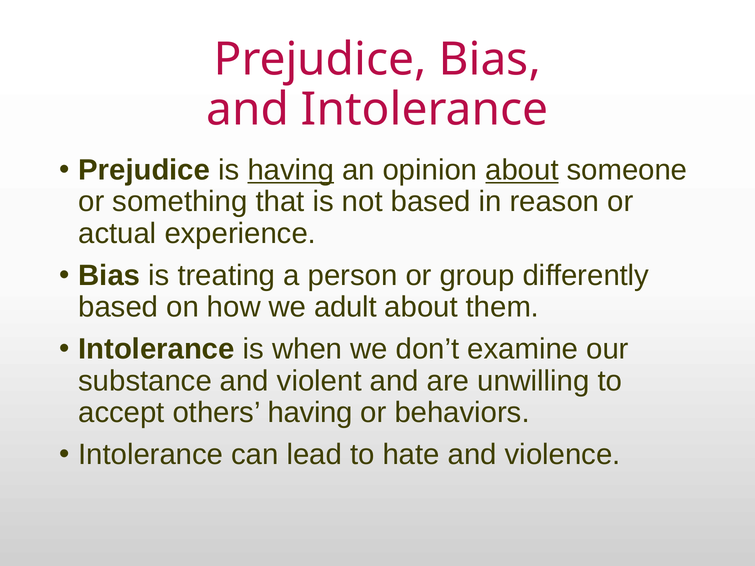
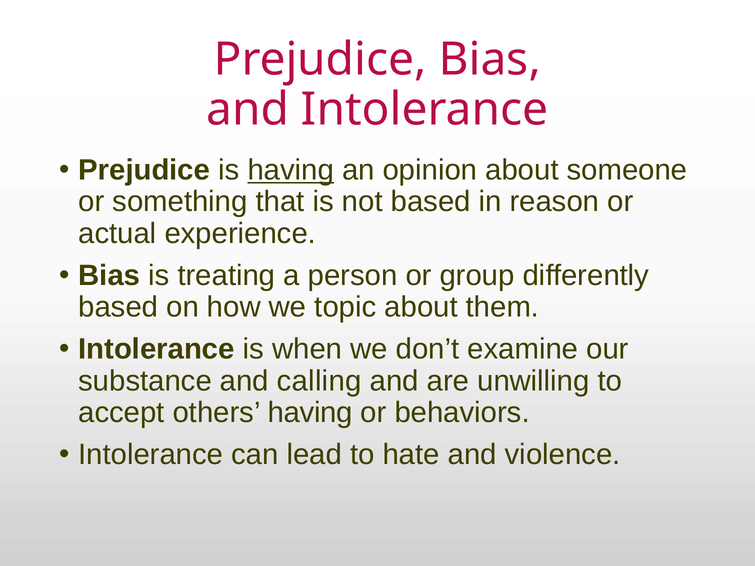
about underline: present -> none (522, 170)
adult: adult -> topic (345, 307)
violent: violent -> calling (319, 381)
